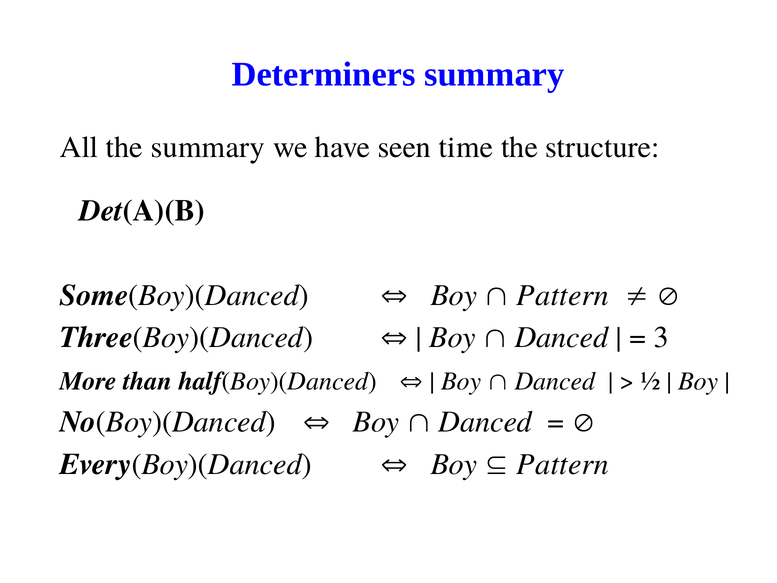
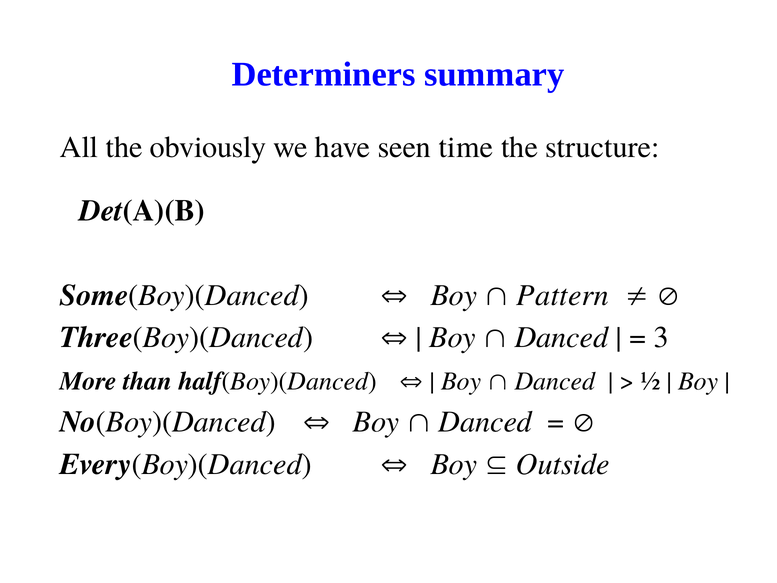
the summary: summary -> obviously (208, 147)
Pattern: Pattern -> Outside (563, 464)
